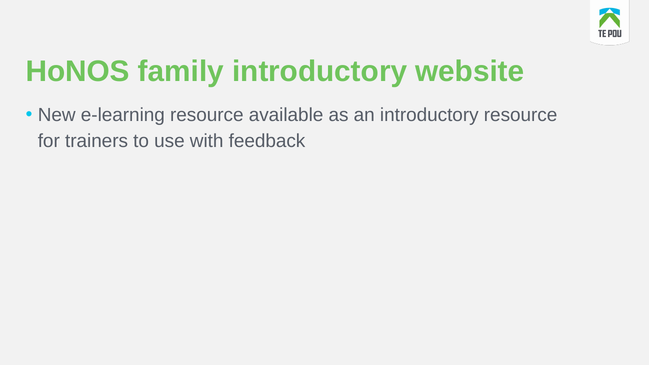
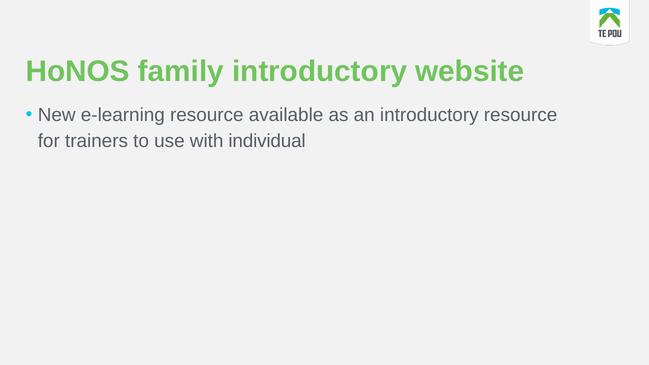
feedback: feedback -> individual (267, 141)
